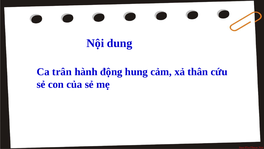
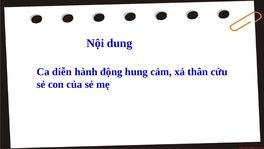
trân: trân -> diễn (62, 72)
